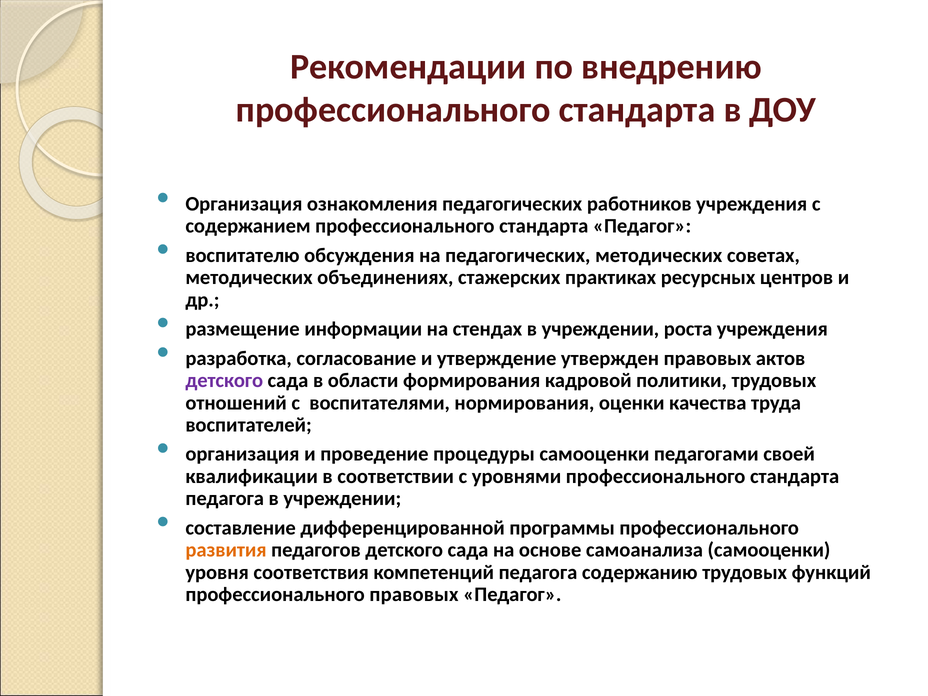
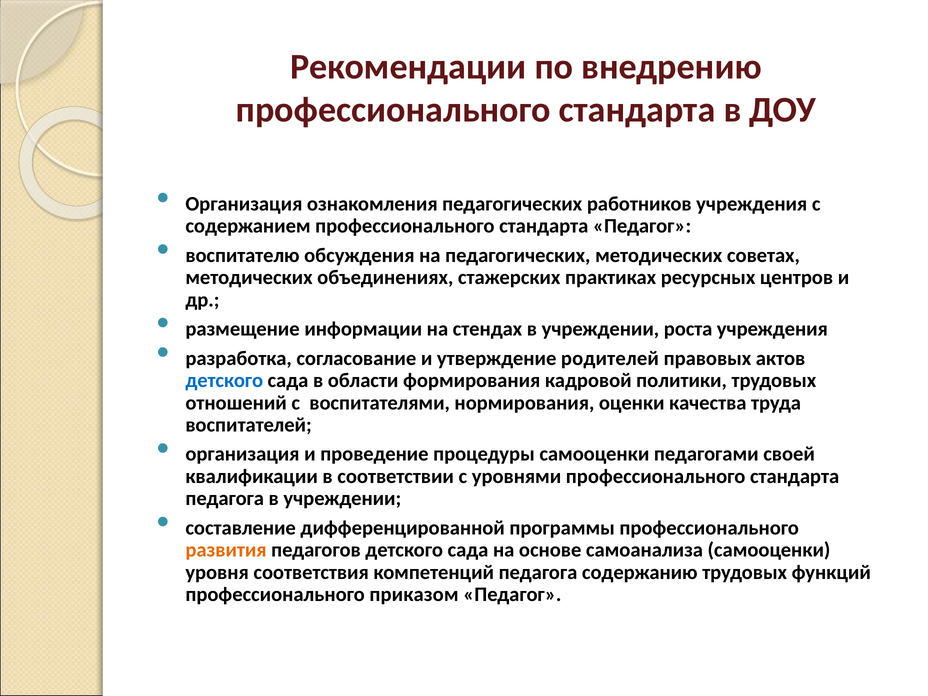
утвержден: утвержден -> родителей (610, 358)
детского colour: purple -> blue (224, 380)
профессионального правовых: правовых -> приказом (414, 595)
